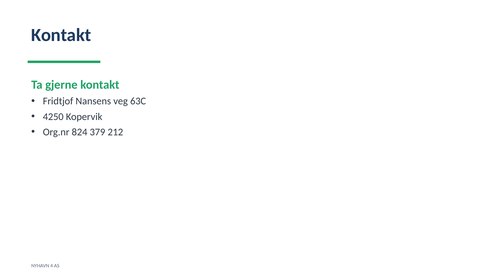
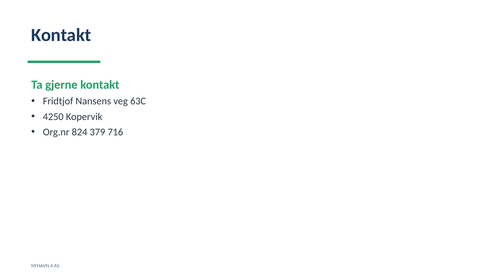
212: 212 -> 716 (115, 132)
